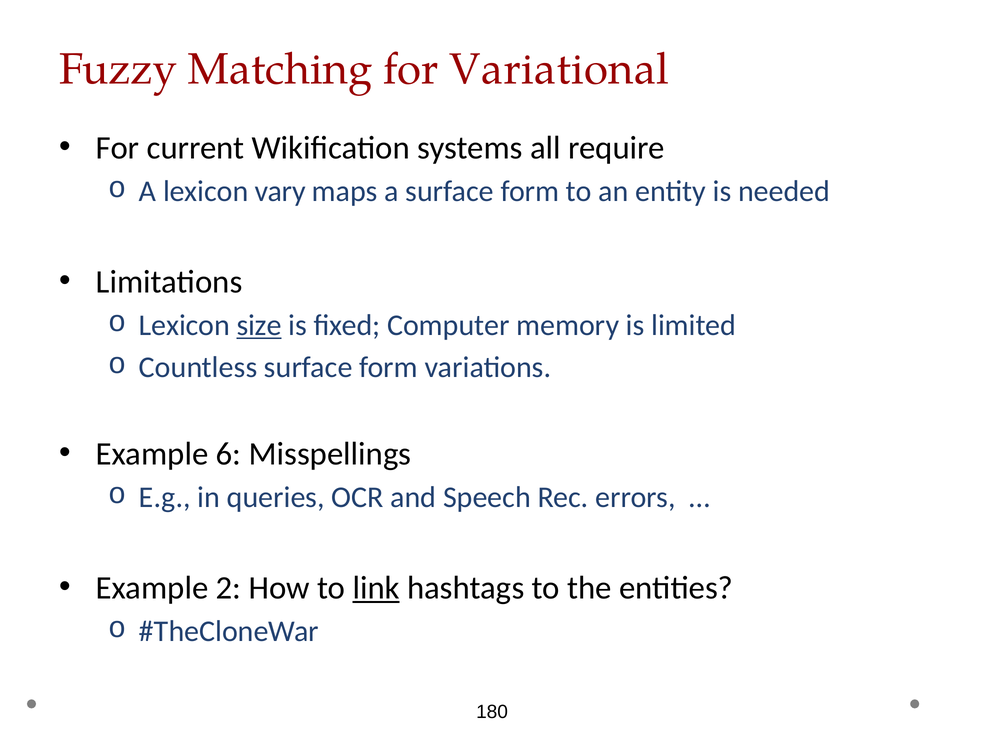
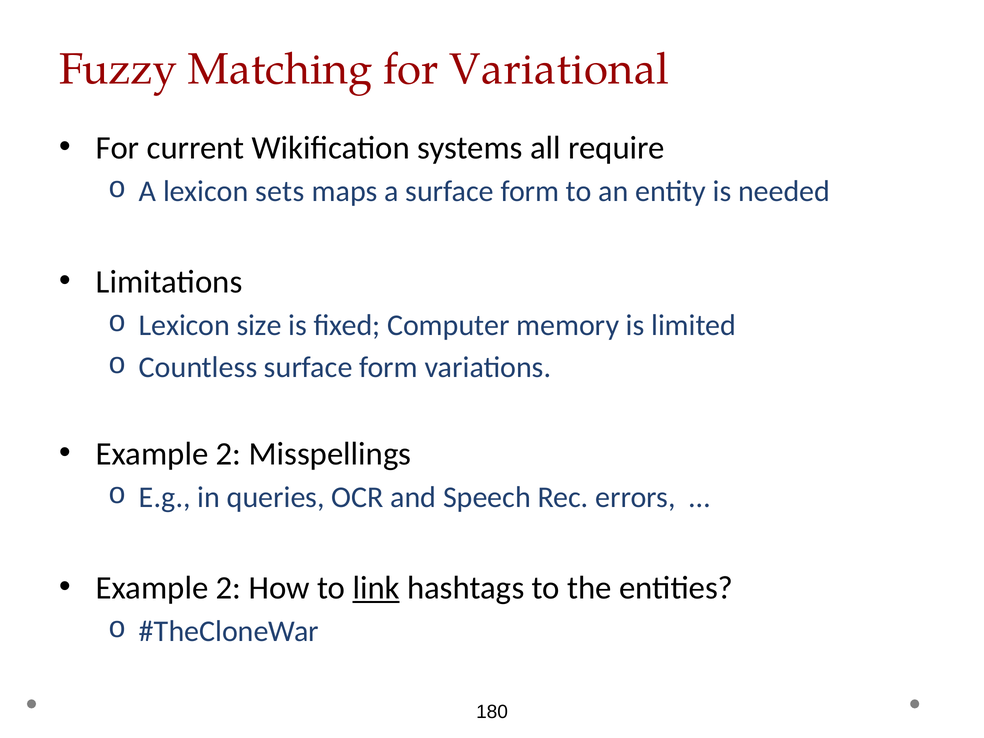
vary: vary -> sets (280, 191)
size underline: present -> none (259, 325)
6: 6 -> 2 (229, 454)
